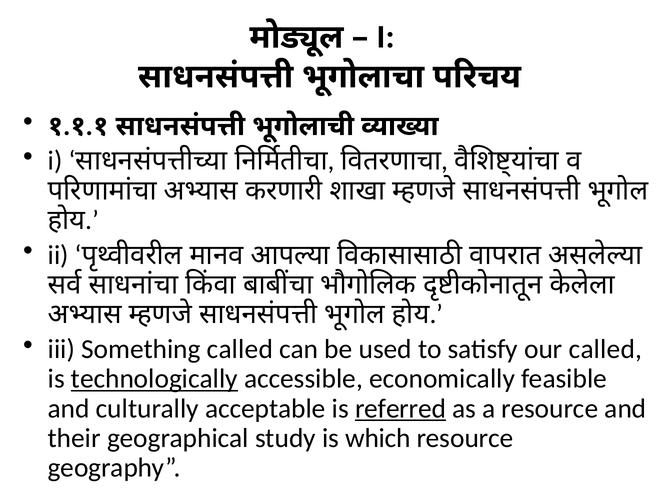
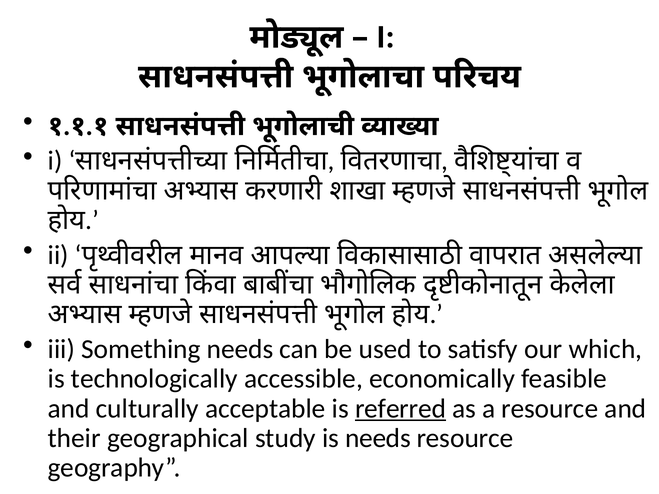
Something called: called -> needs (240, 349)
our called: called -> which (606, 349)
technologically underline: present -> none (154, 379)
is which: which -> needs (378, 438)
